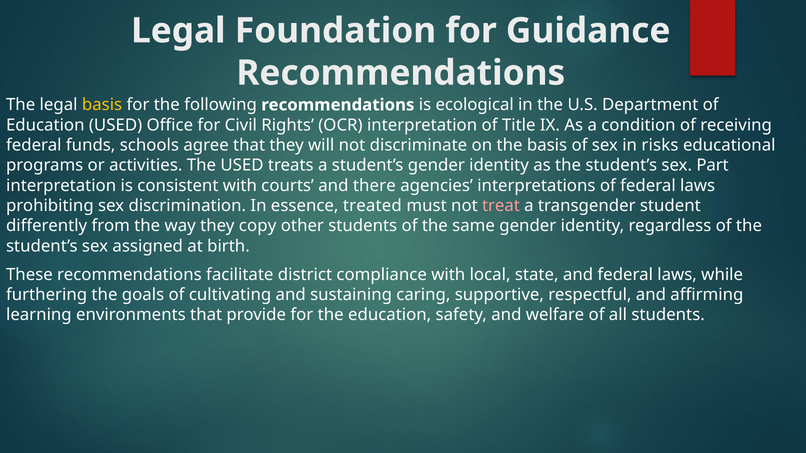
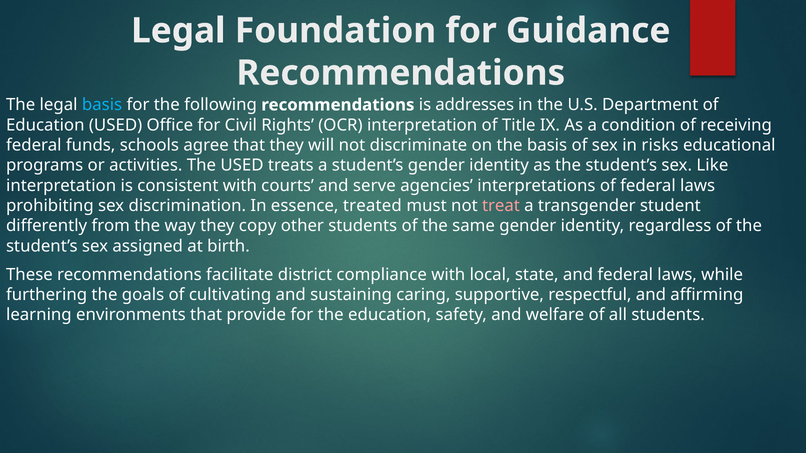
basis colour: yellow -> light blue (102, 105)
ecological: ecological -> addresses (475, 105)
Part: Part -> Like (712, 166)
there: there -> serve (374, 186)
